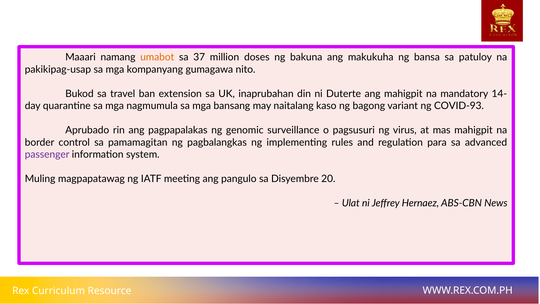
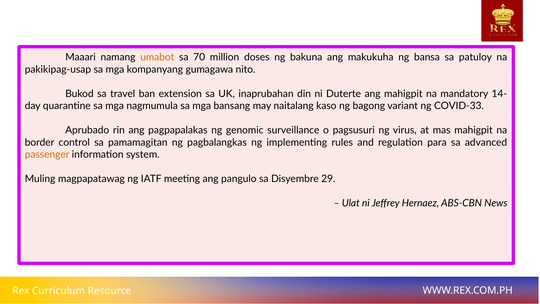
37: 37 -> 70 (199, 57)
COVID-93: COVID-93 -> COVID-33 (459, 106)
passenger colour: purple -> orange (47, 154)
20: 20 -> 29 (328, 179)
